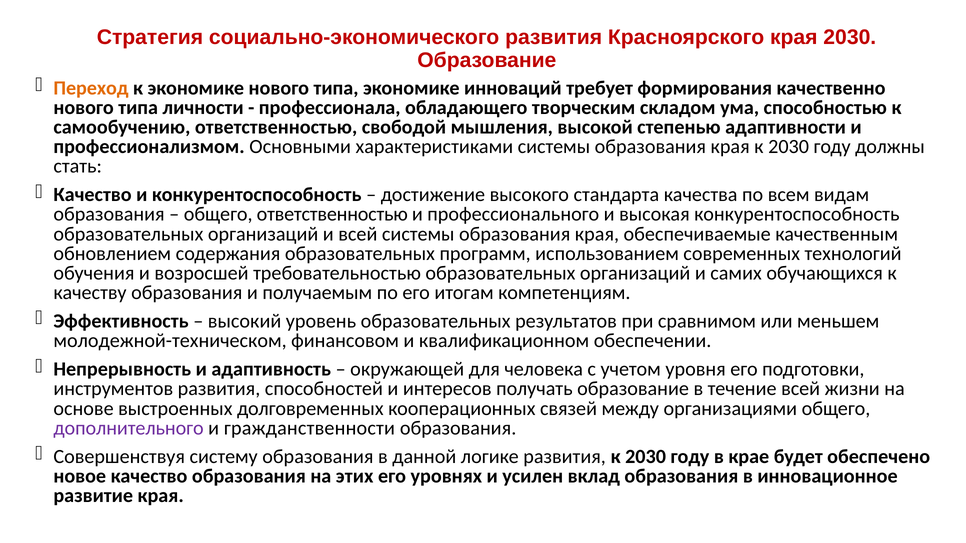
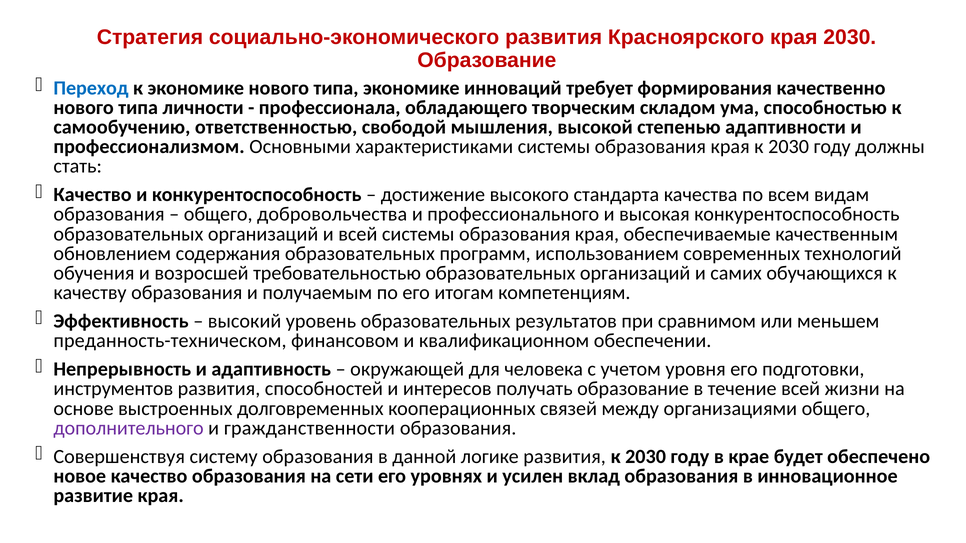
Переход colour: orange -> blue (91, 88)
общего ответственностью: ответственностью -> добровольчества (332, 214)
молодежной-техническом: молодежной-техническом -> преданность-техническом (170, 341)
этих: этих -> сети (355, 476)
